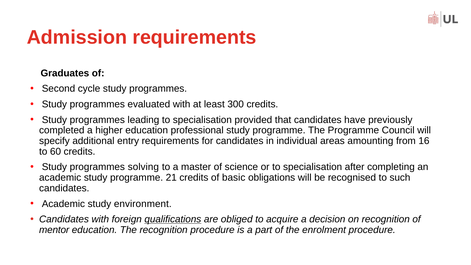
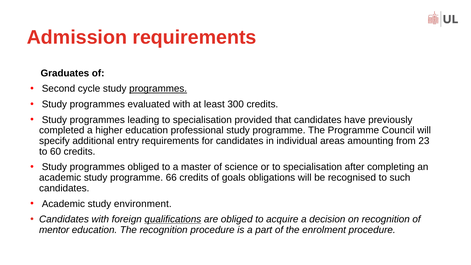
programmes underline: none -> present (158, 89)
16: 16 -> 23 (424, 141)
programmes solving: solving -> obliged (143, 167)
21: 21 -> 66 (171, 178)
basic: basic -> goals (234, 178)
